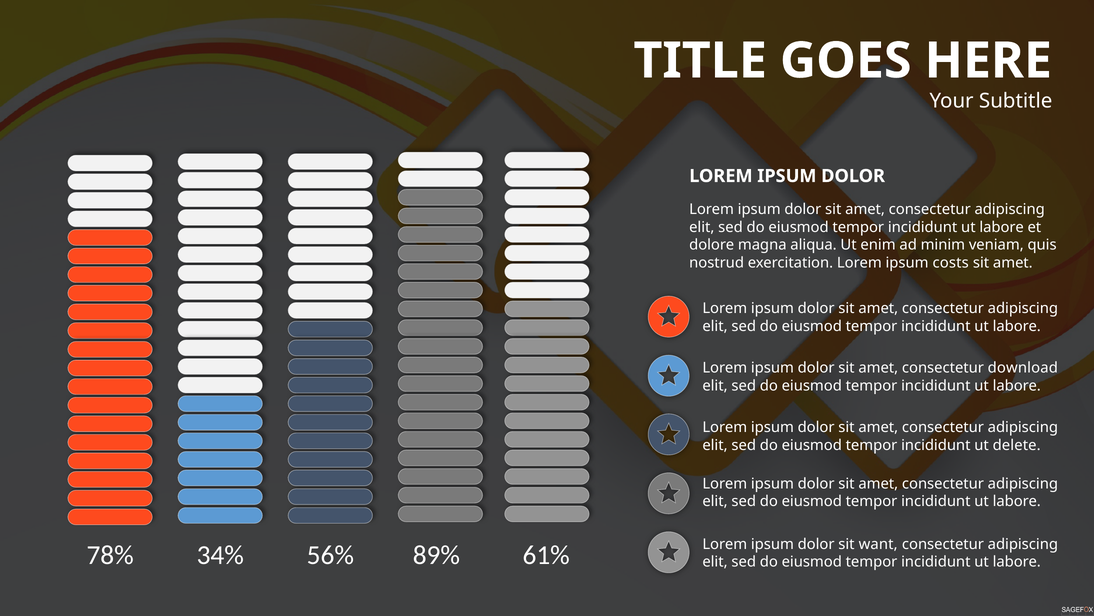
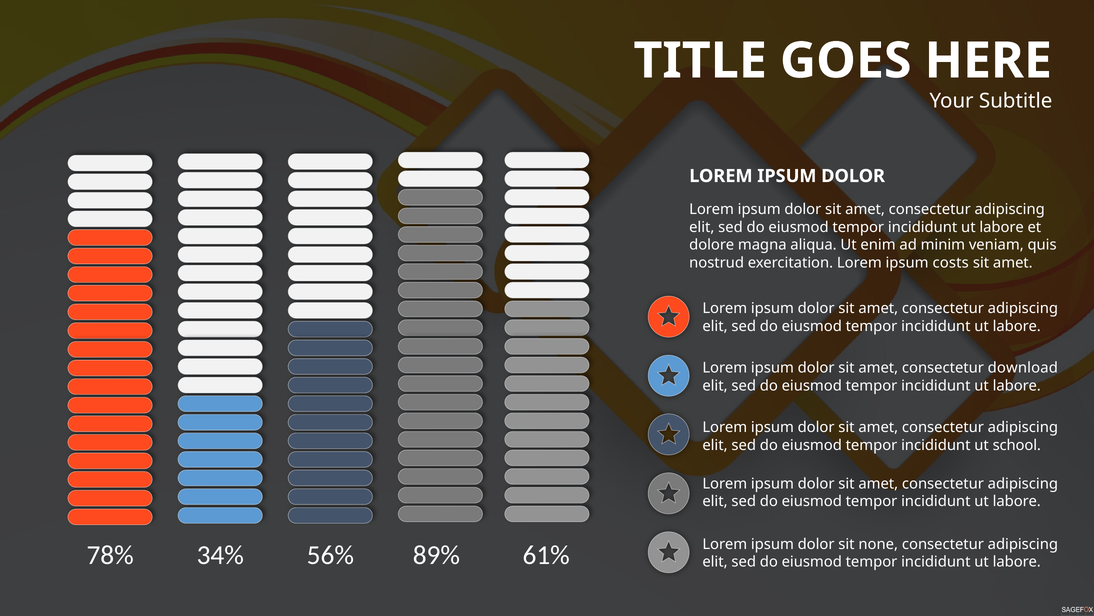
delete: delete -> school (1017, 445)
want: want -> none (878, 544)
